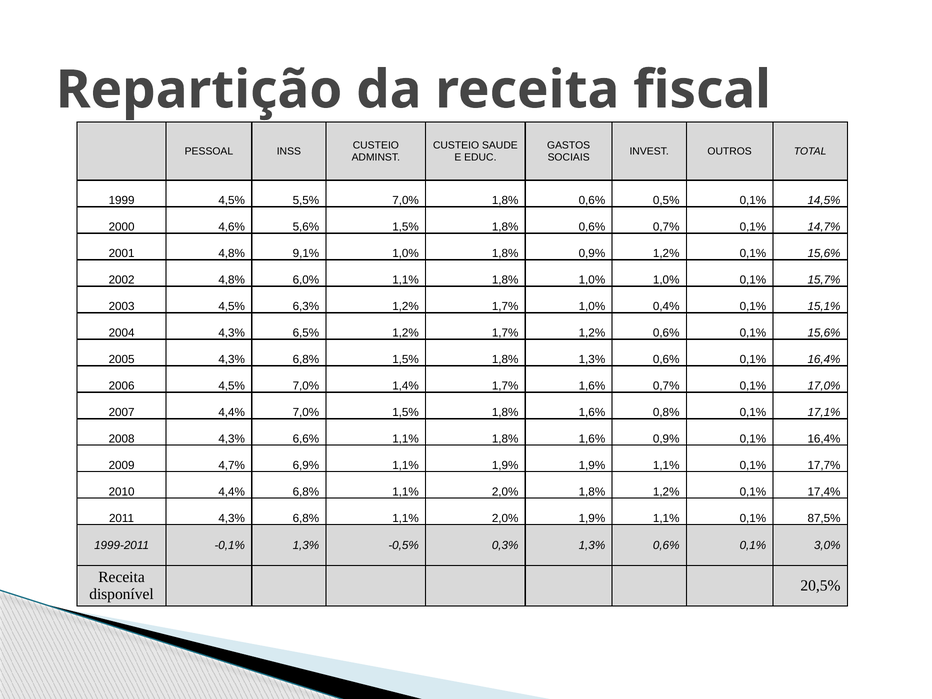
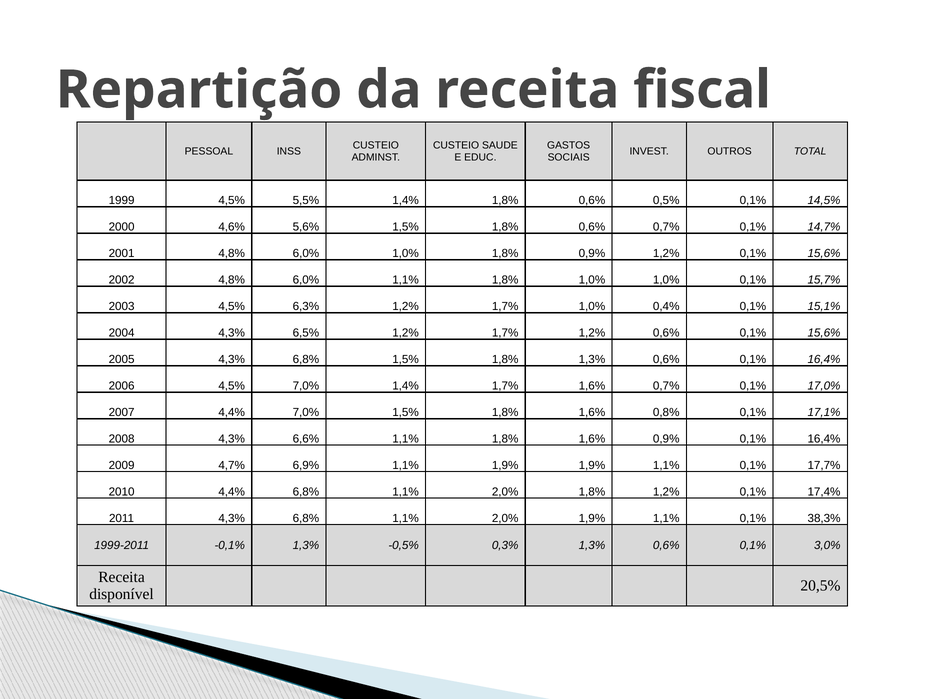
5,5% 7,0%: 7,0% -> 1,4% (406, 200)
2001 4,8% 9,1%: 9,1% -> 6,0% (306, 253)
87,5%: 87,5% -> 38,3% (824, 518)
